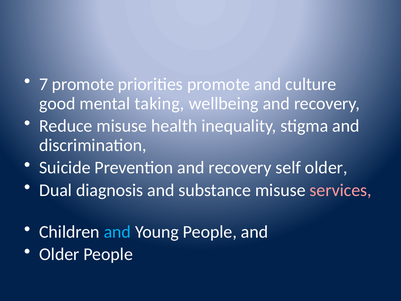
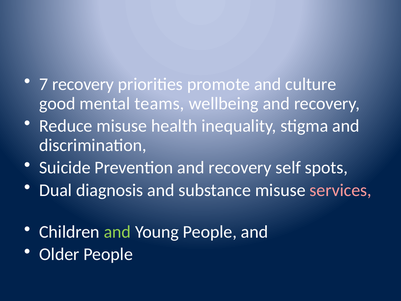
7 promote: promote -> recovery (83, 84)
taking: taking -> teams (159, 103)
self older: older -> spots (326, 168)
and colour: light blue -> light green (117, 232)
